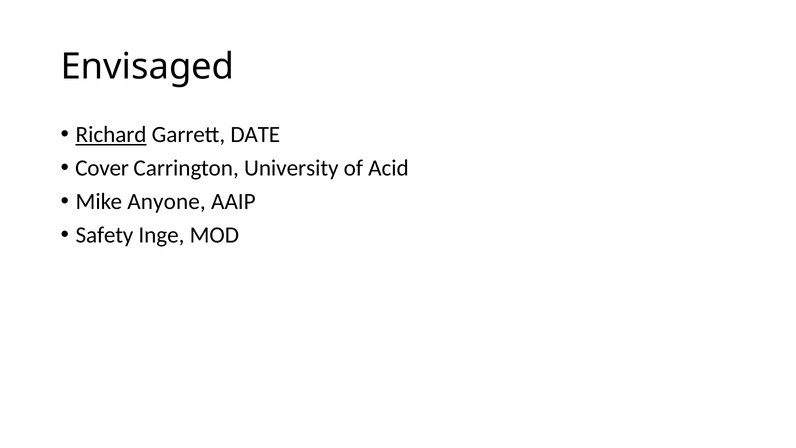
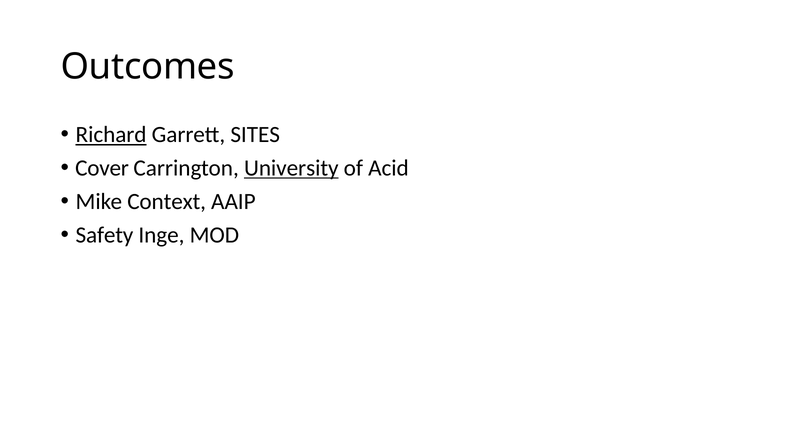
Envisaged: Envisaged -> Outcomes (148, 67)
DATE: DATE -> SITES (255, 135)
University underline: none -> present (291, 168)
Anyone: Anyone -> Context (167, 201)
